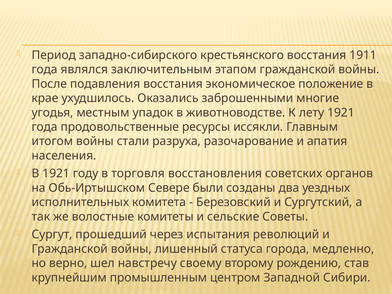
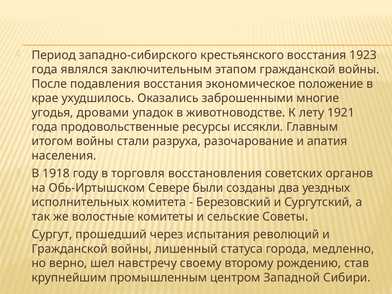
1911: 1911 -> 1923 (363, 55)
местным: местным -> дровами (103, 113)
В 1921: 1921 -> 1918 (56, 174)
